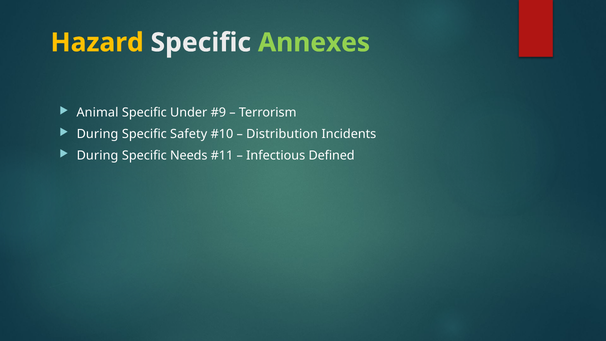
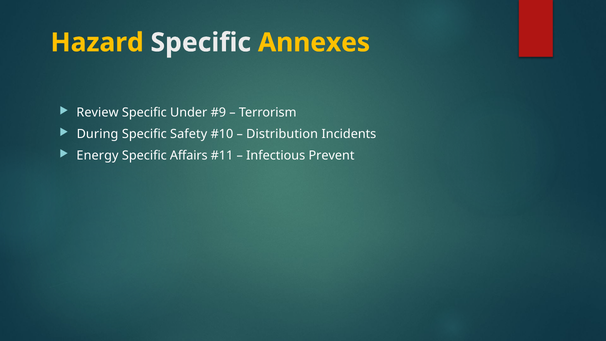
Annexes colour: light green -> yellow (314, 43)
Animal: Animal -> Review (98, 113)
During: During -> Energy (97, 156)
Needs: Needs -> Affairs (189, 156)
Defined: Defined -> Prevent (331, 156)
